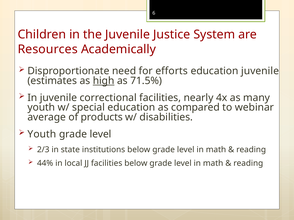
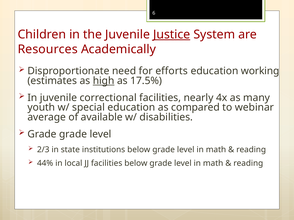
Justice underline: none -> present (172, 35)
education juvenile: juvenile -> working (260, 71)
71.5%: 71.5% -> 17.5% (146, 81)
products: products -> available (102, 117)
Youth: Youth -> Grade (42, 134)
